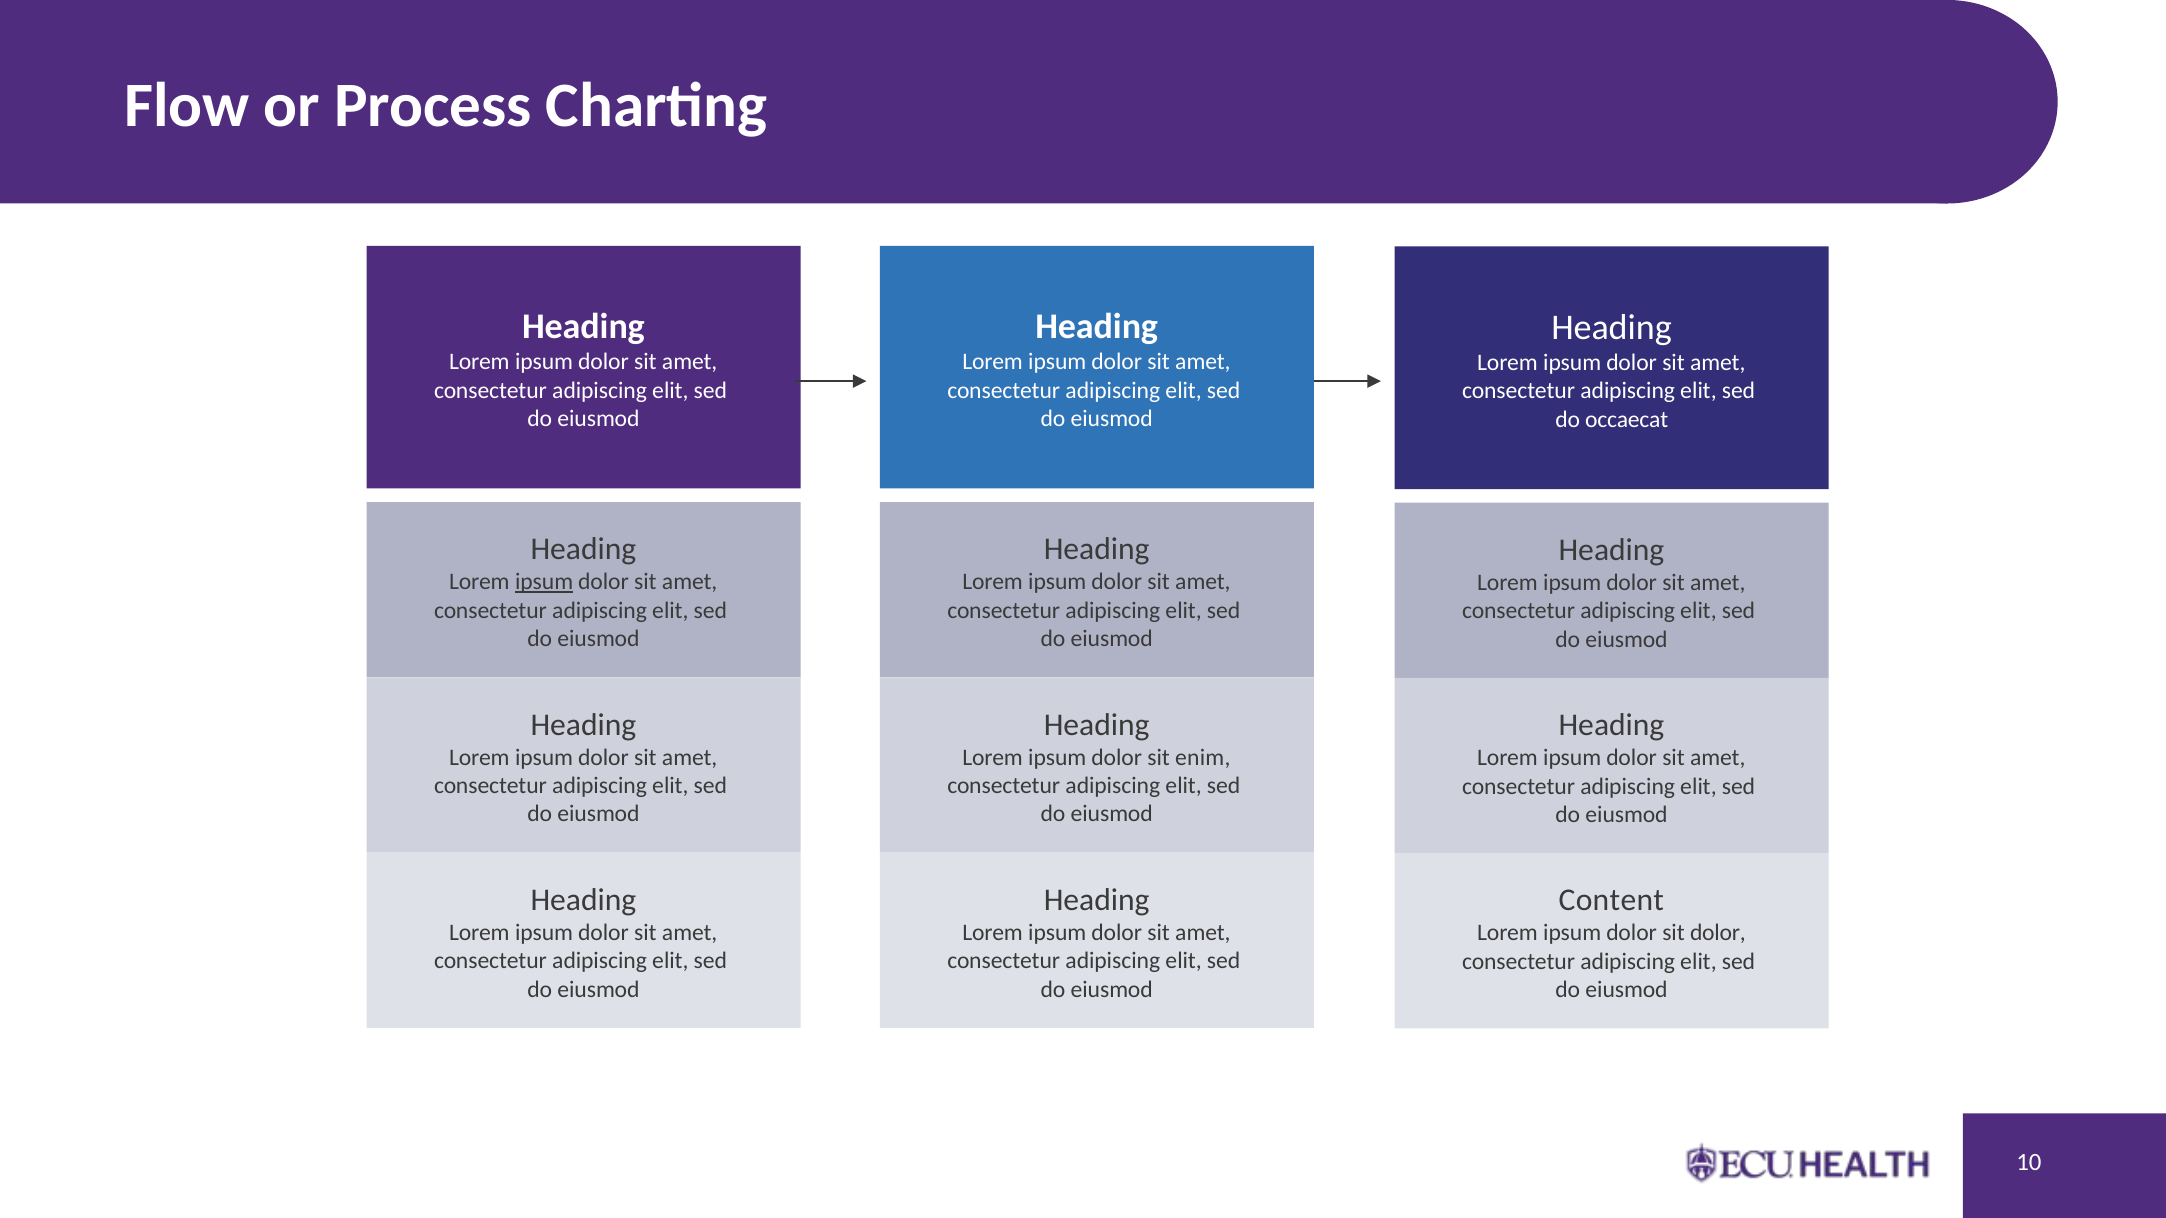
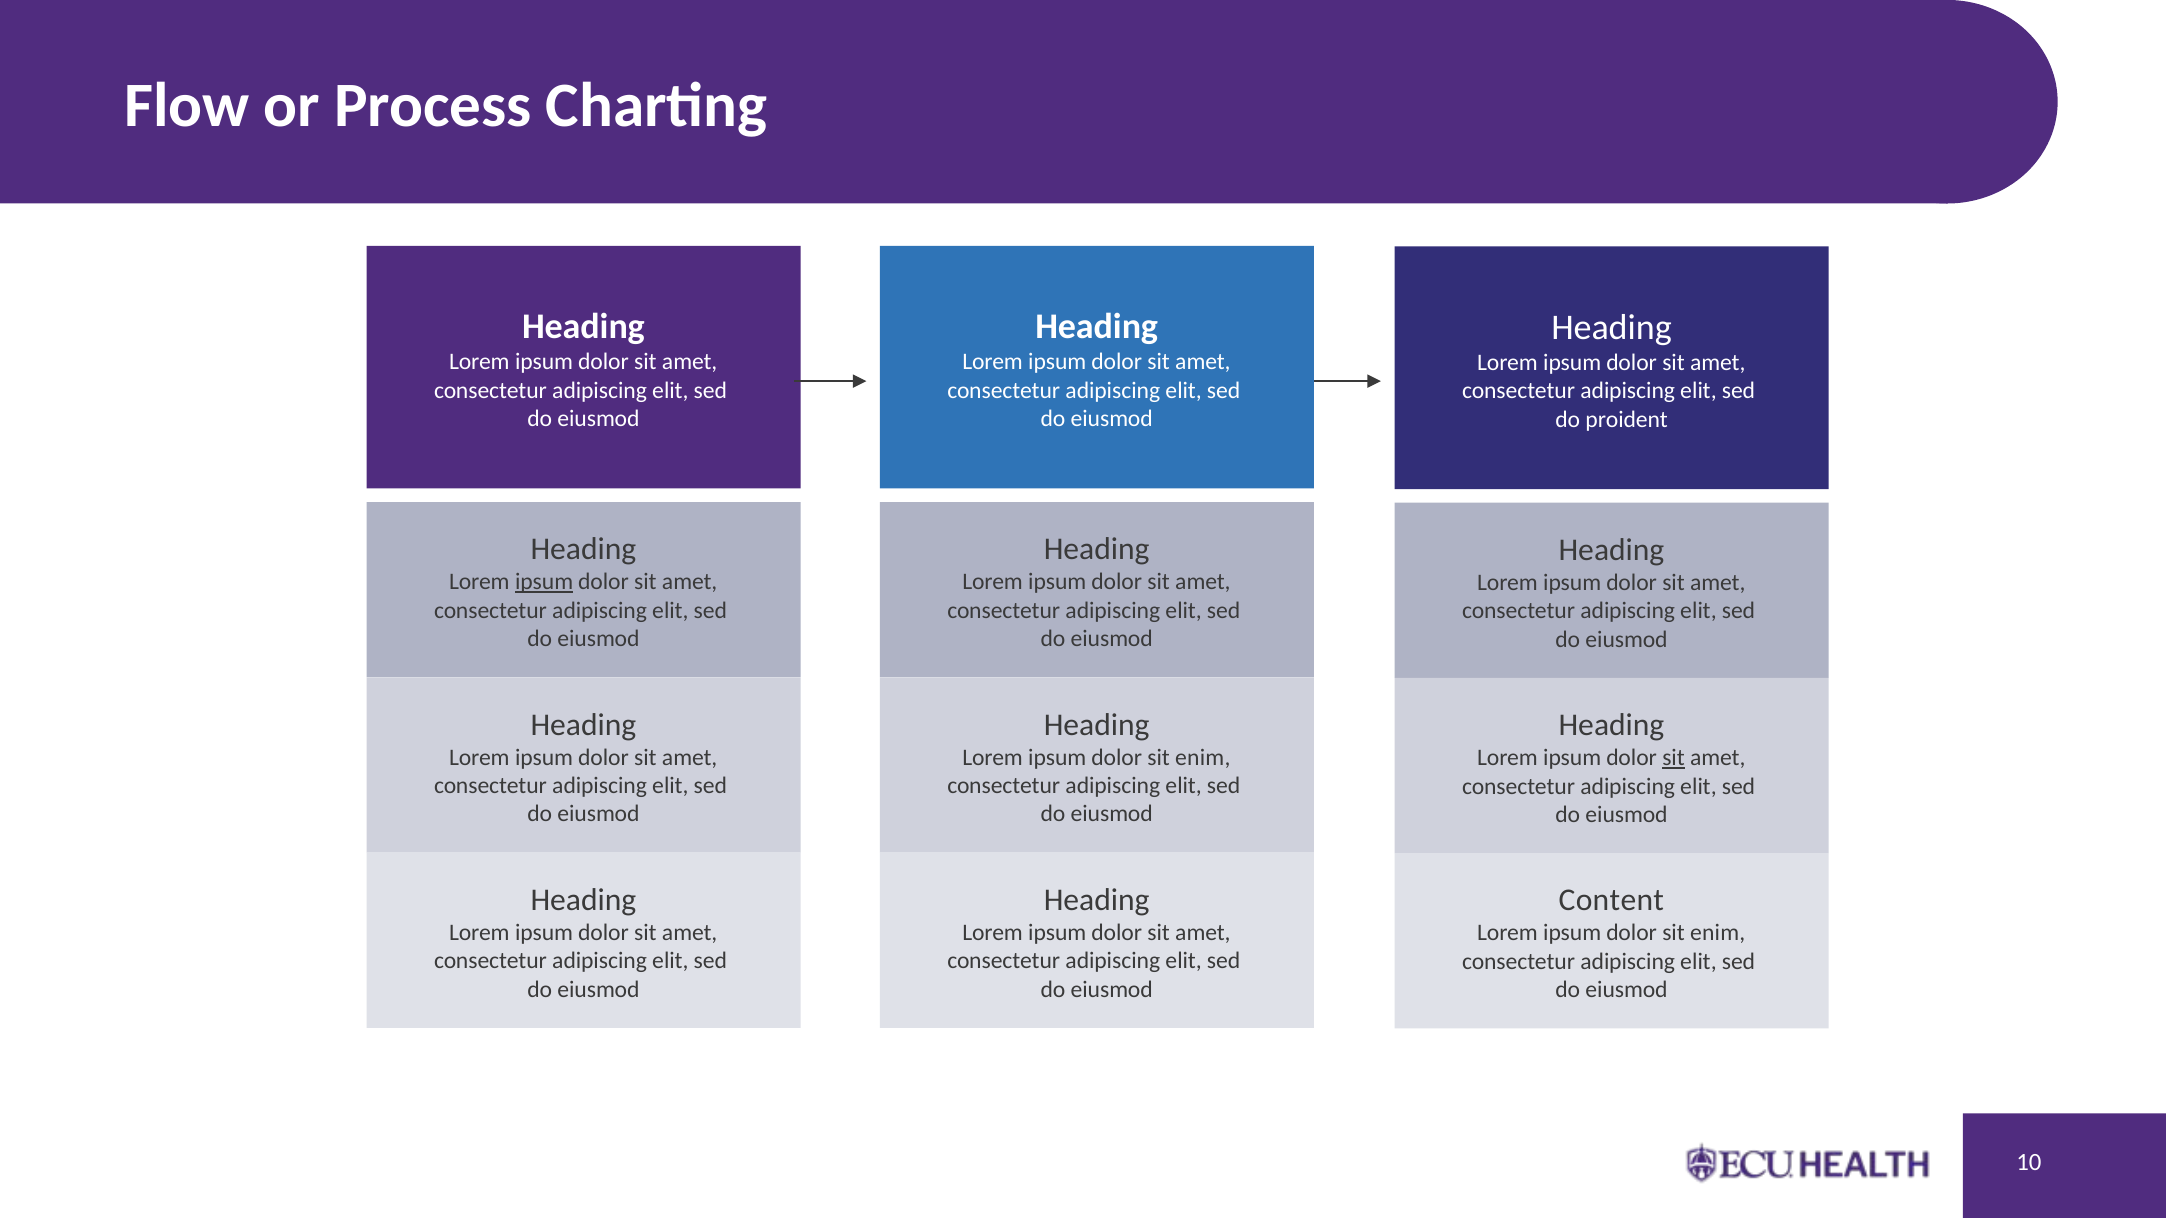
occaecat: occaecat -> proident (1627, 420)
sit underline: none -> present (1674, 758)
dolor: dolor -> enim (1718, 933)
